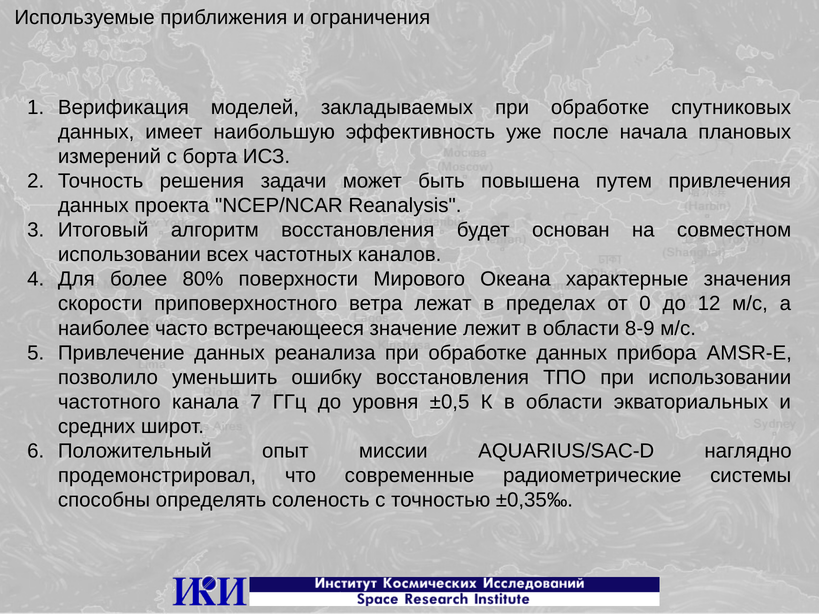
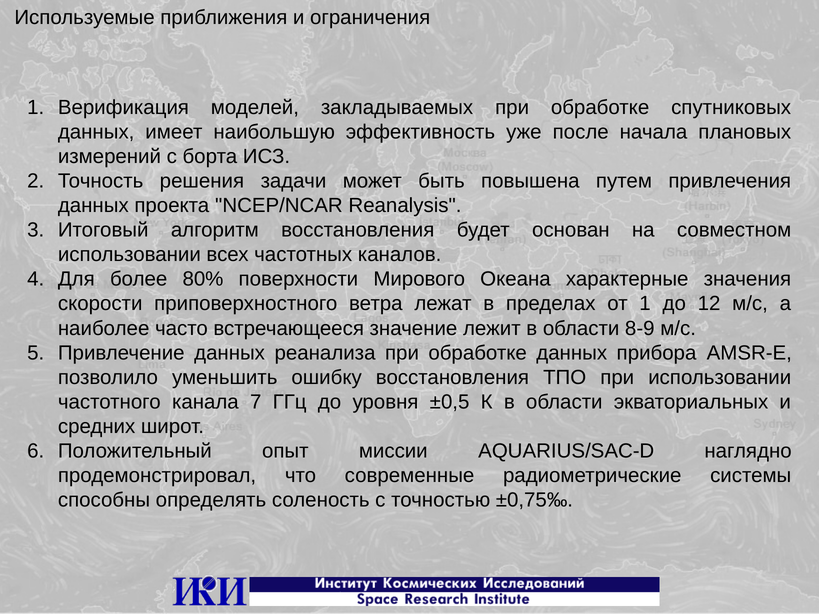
от 0: 0 -> 1 (645, 304)
±0,35‰: ±0,35‰ -> ±0,75‰ (534, 500)
